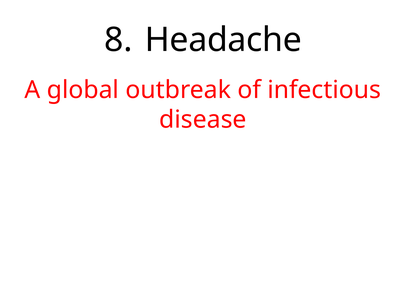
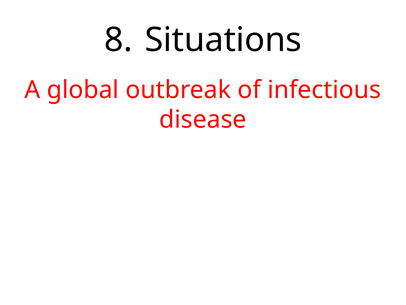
Headache: Headache -> Situations (223, 40)
